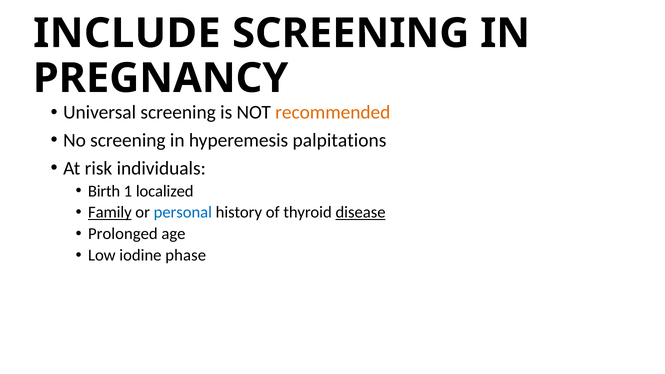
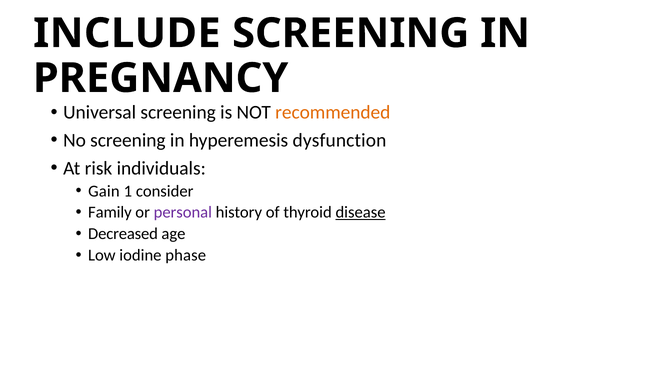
palpitations: palpitations -> dysfunction (339, 140)
Birth: Birth -> Gain (104, 191)
localized: localized -> consider (165, 191)
Family underline: present -> none (110, 213)
personal colour: blue -> purple (183, 213)
Prolonged: Prolonged -> Decreased (123, 234)
